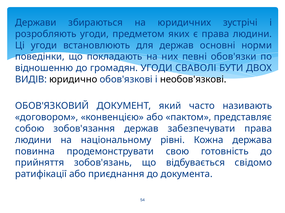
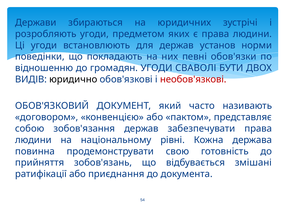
основні: основні -> установ (218, 45)
необов'язкові colour: black -> red (193, 80)
свідомо: свідомо -> змішані (253, 163)
